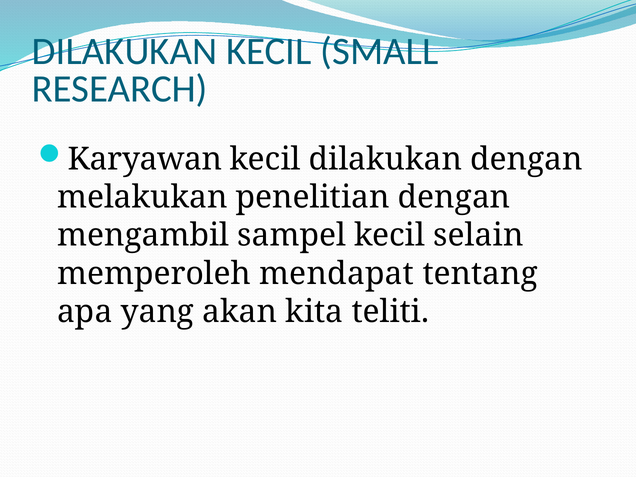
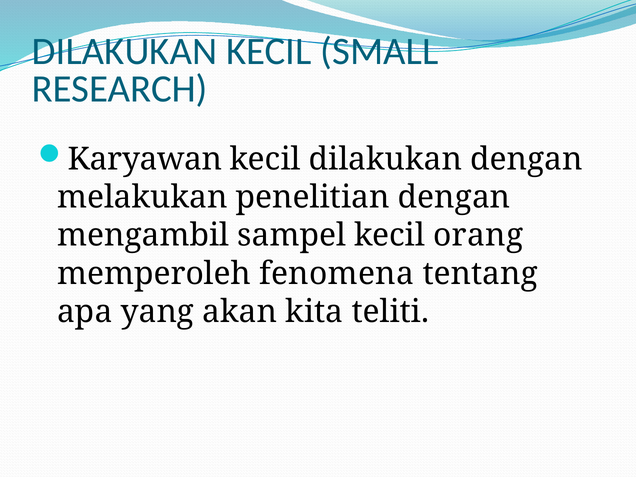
selain: selain -> orang (478, 235)
mendapat: mendapat -> fenomena (337, 274)
